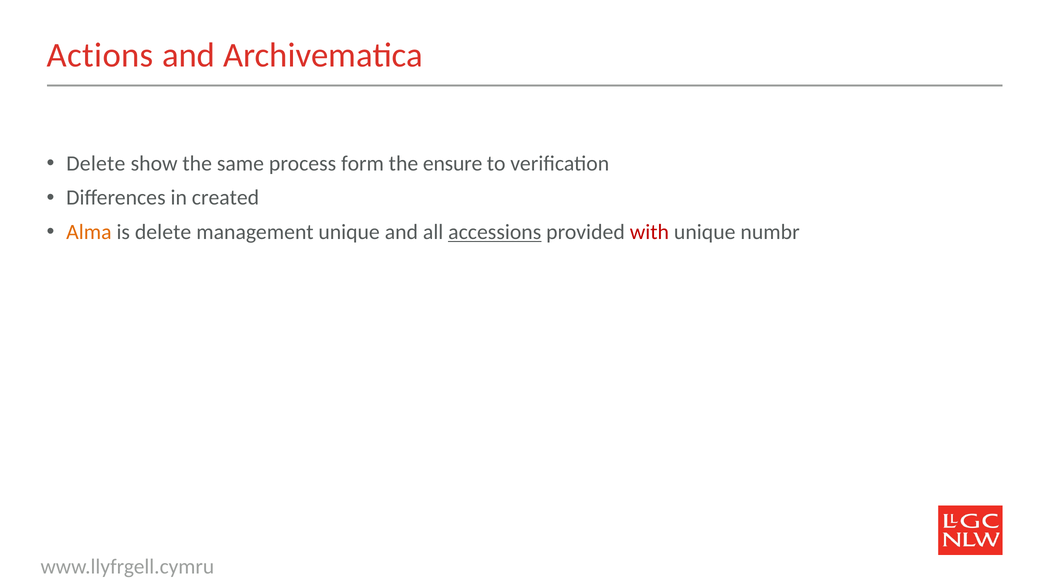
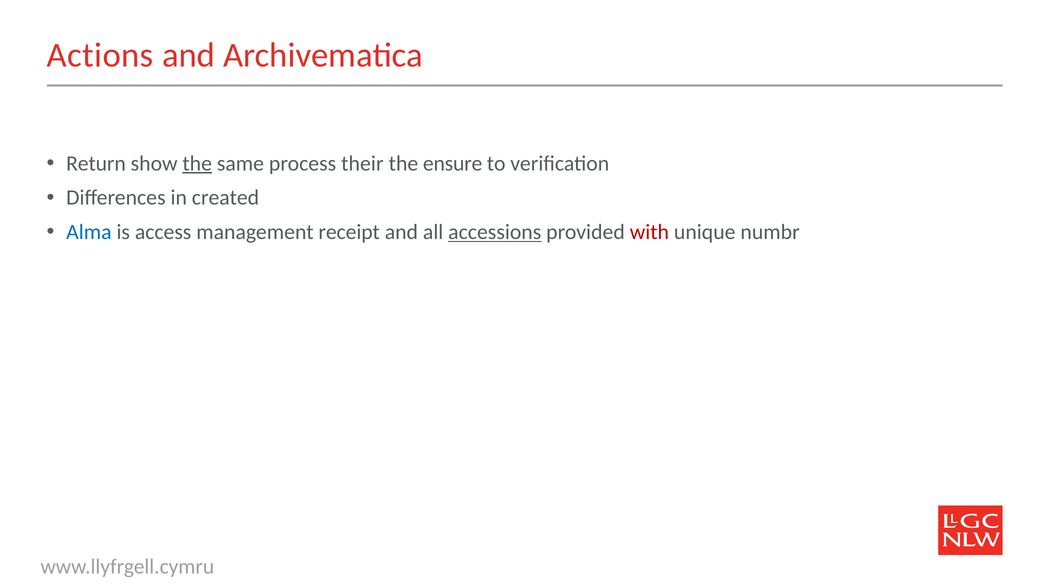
Delete: Delete -> Return (96, 163)
the underline: none -> present (197, 163)
form: form -> their (362, 163)
Alma colour: orange -> blue (89, 232)
is delete: delete -> access (163, 232)
management unique: unique -> receipt (349, 232)
